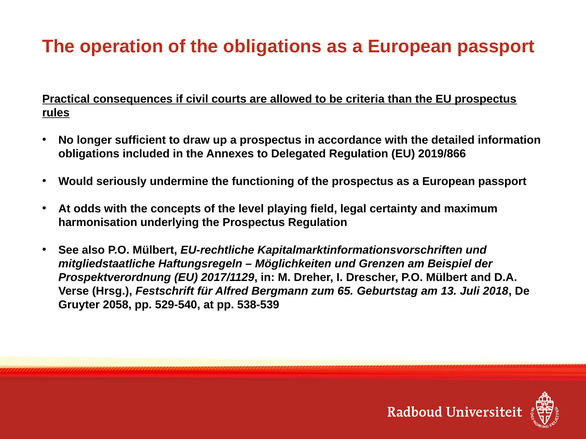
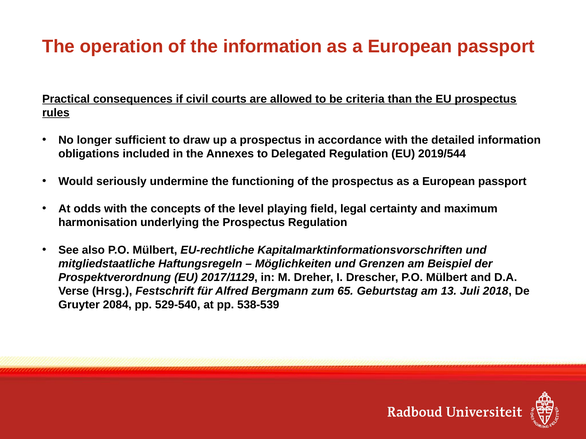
the obligations: obligations -> information (273, 46)
2019/866: 2019/866 -> 2019/544 (442, 154)
2058: 2058 -> 2084 (117, 305)
